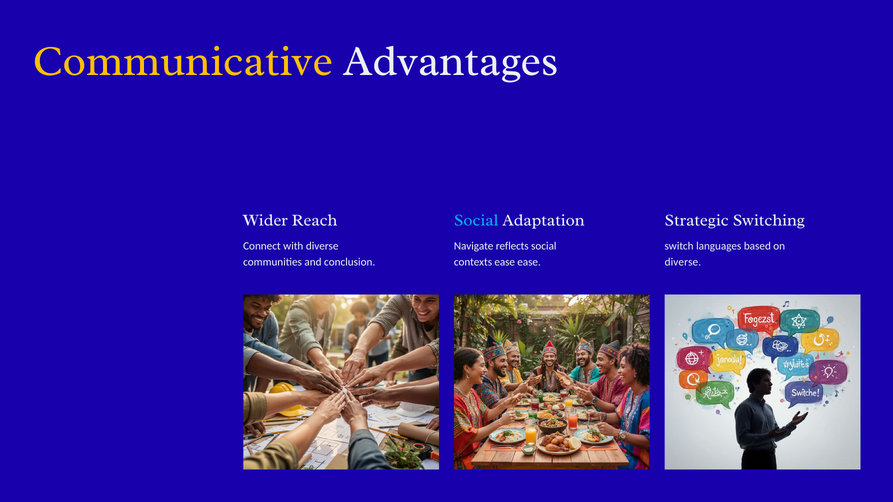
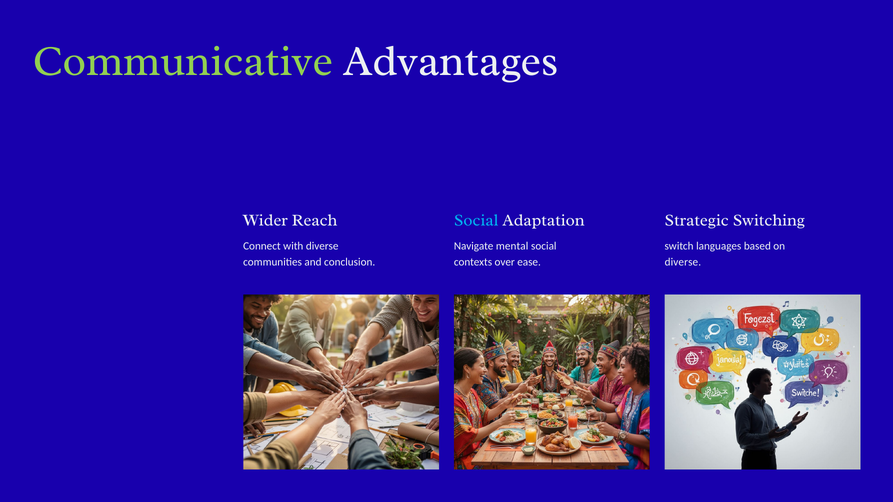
Communicative colour: yellow -> light green (183, 61)
reflects: reflects -> mental (512, 246)
contexts ease: ease -> over (505, 262)
